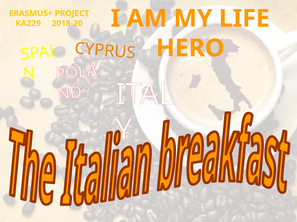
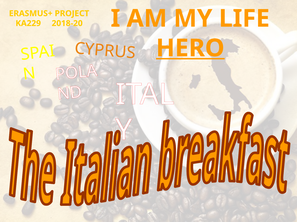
HERO underline: none -> present (190, 48)
